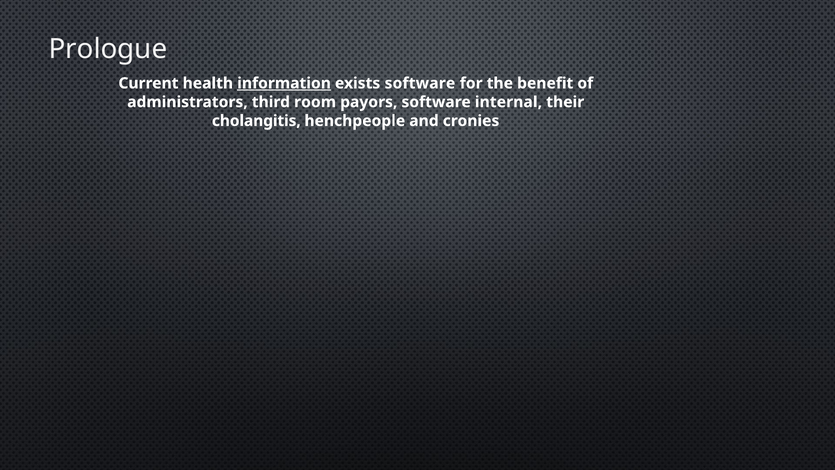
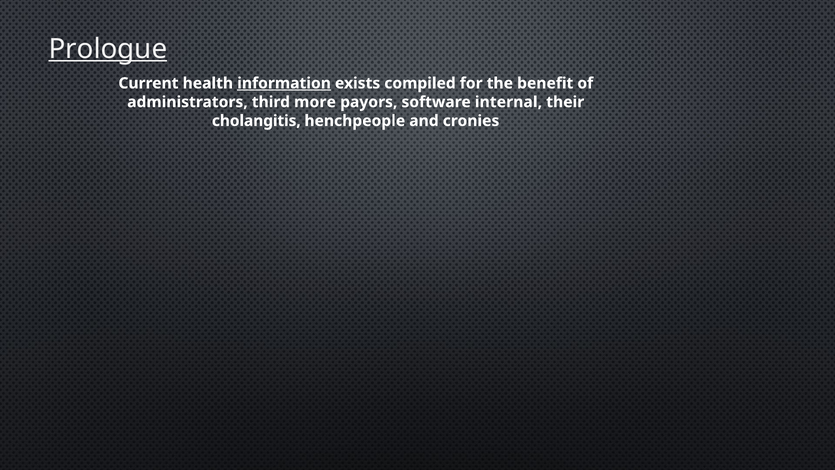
Prologue underline: none -> present (108, 49)
exists software: software -> compiled (420, 83)
room: room -> more (315, 102)
